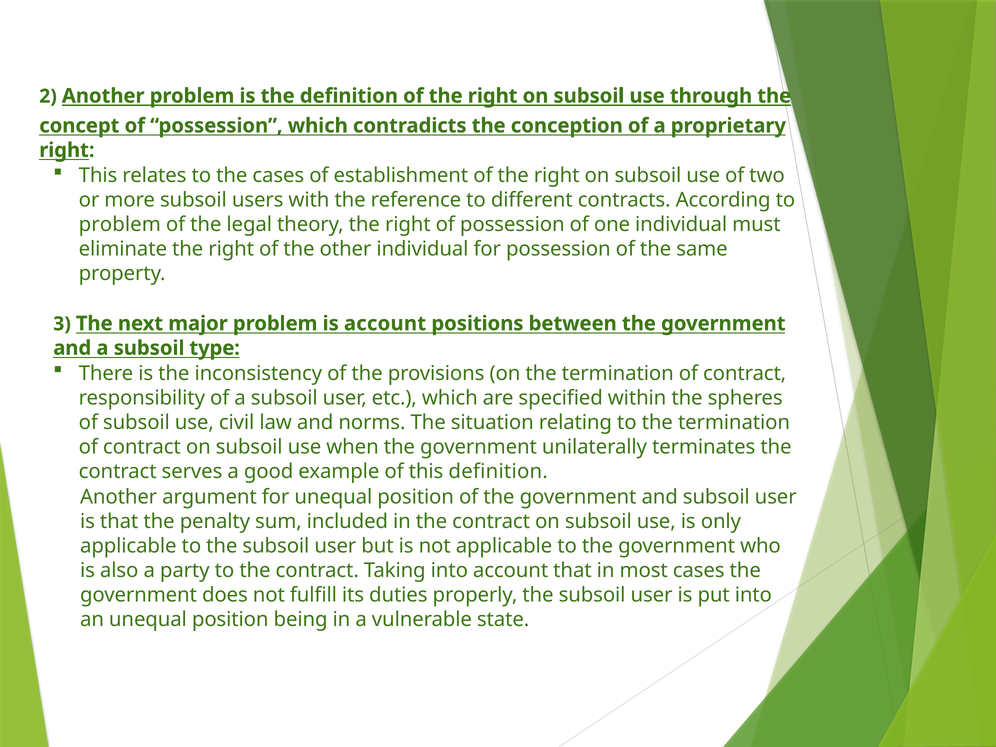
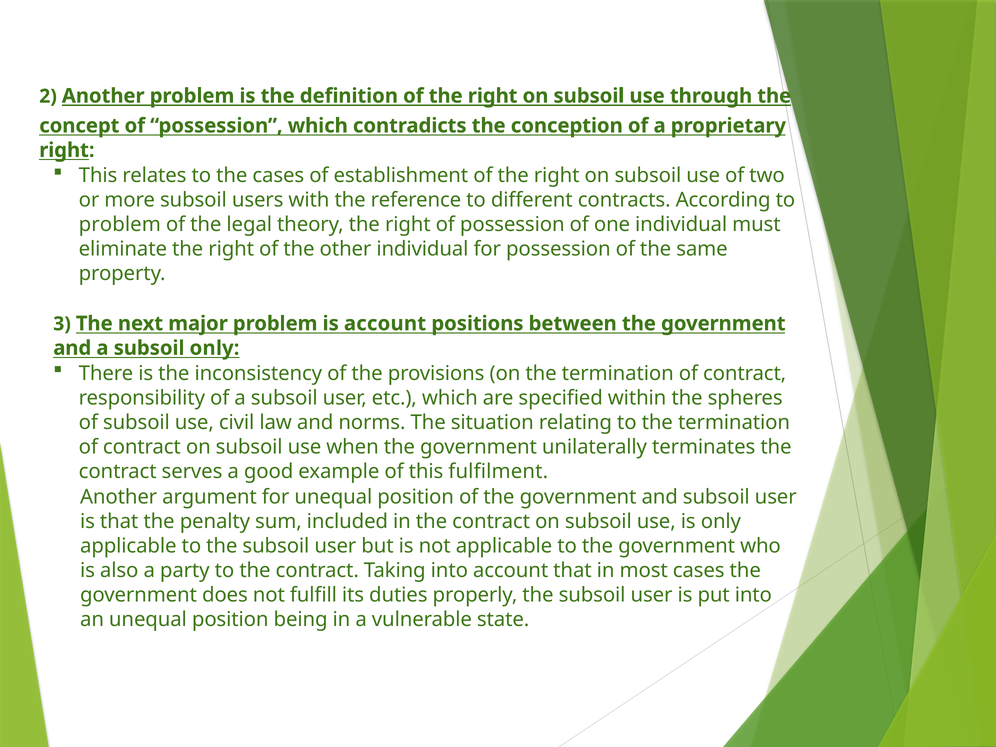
subsoil type: type -> only (214, 348)
this definition: definition -> fulfilment (498, 472)
